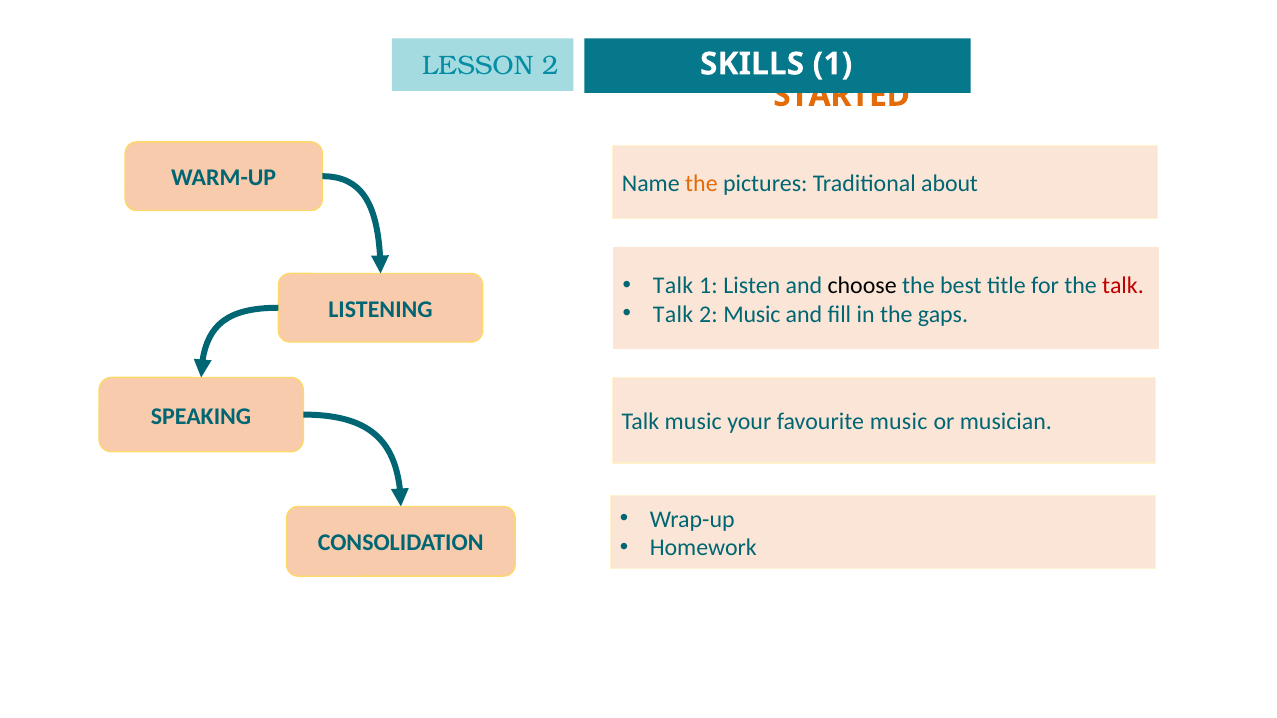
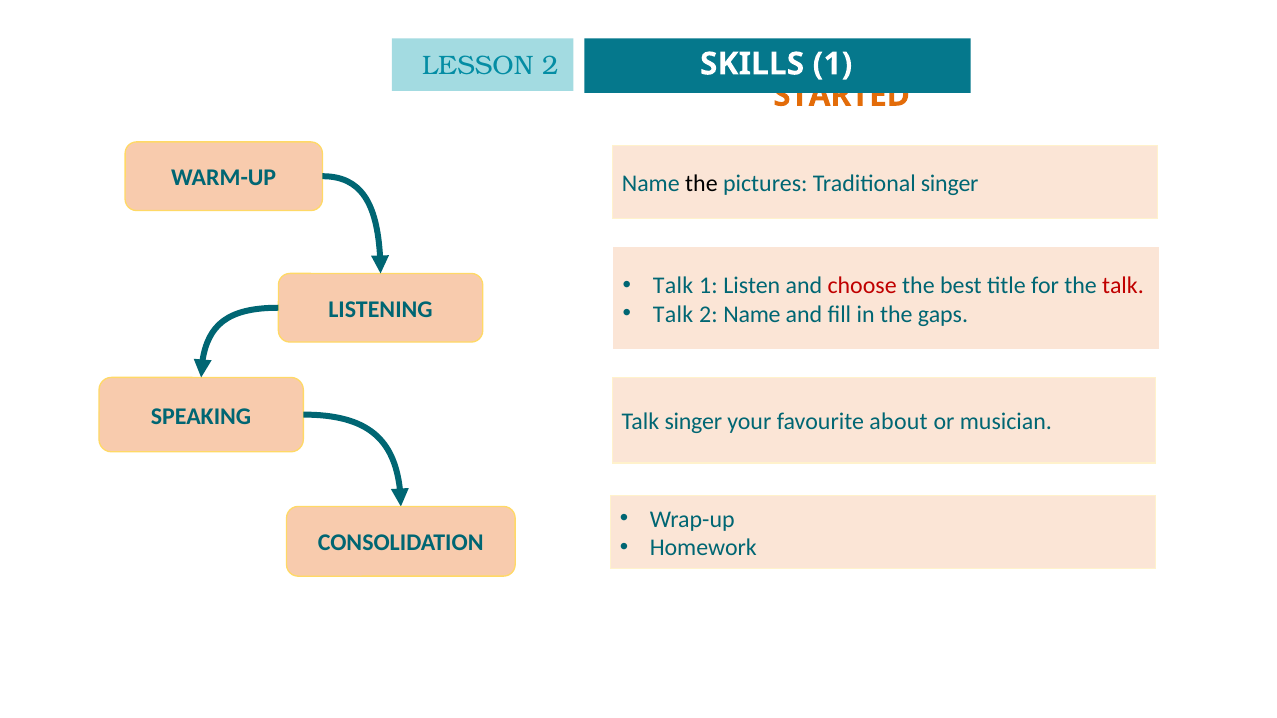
the colour: orange -> black (701, 184)
Traditional about: about -> singer (950, 184)
choose colour: black -> red (862, 286)
2 Music: Music -> Name (752, 314)
Talk music: music -> singer (693, 422)
favourite music: music -> about (899, 422)
